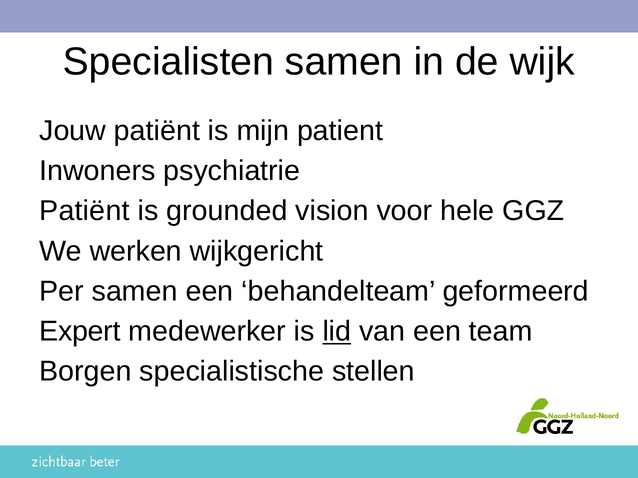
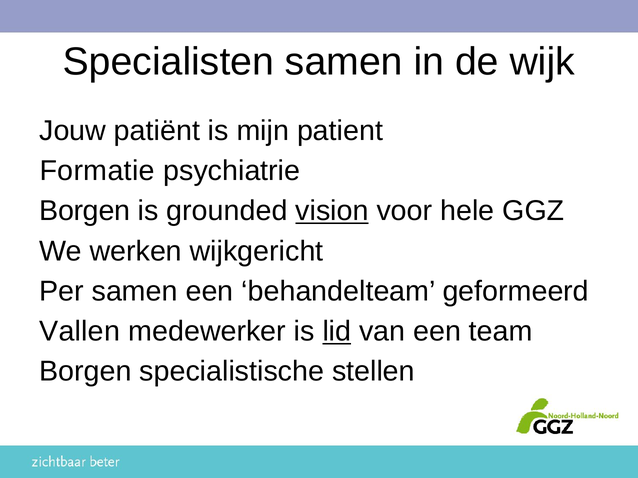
Inwoners: Inwoners -> Formatie (97, 171)
Patiënt: Patiënt -> Borgen (85, 211)
vision underline: none -> present (332, 211)
Expert: Expert -> Vallen (80, 332)
